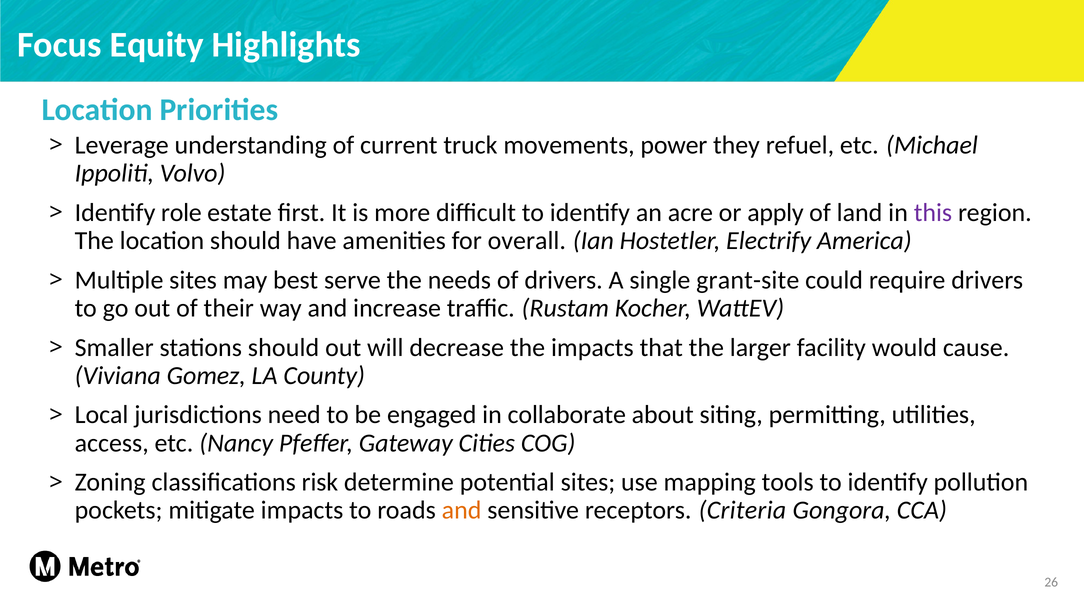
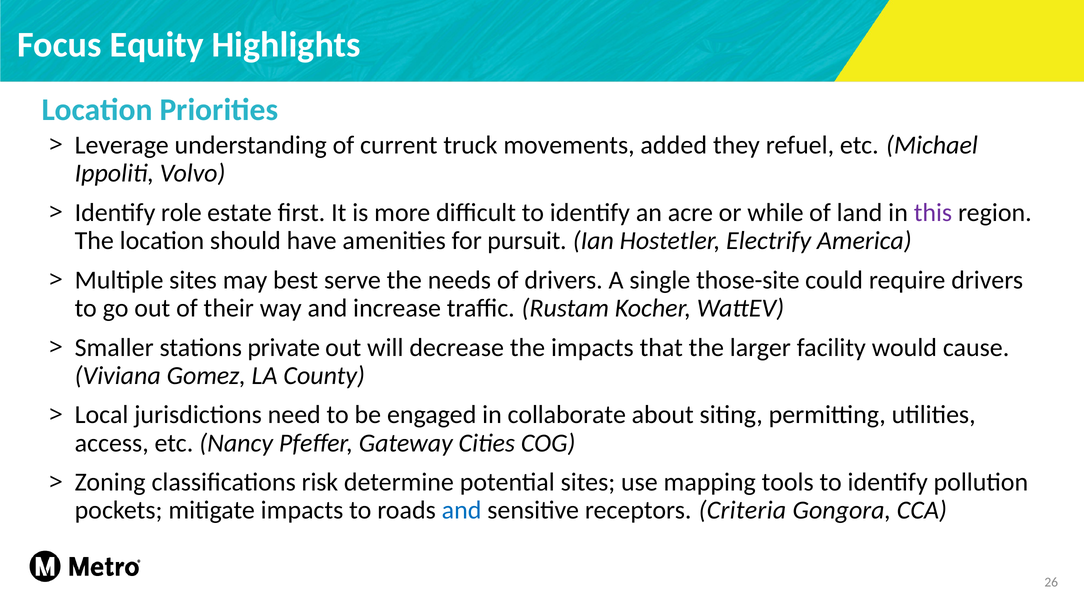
power: power -> added (674, 145)
apply: apply -> while (775, 213)
overall: overall -> pursuit (527, 241)
grant-site: grant-site -> those-site (748, 280)
stations should: should -> private (284, 347)
and colour: orange -> blue (462, 510)
